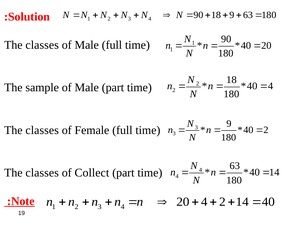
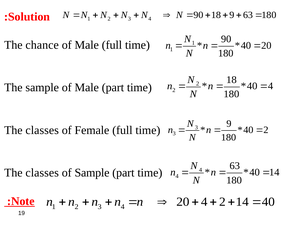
classes: classes -> chance (42, 45)
of Collect: Collect -> Sample (92, 173)
